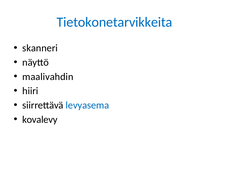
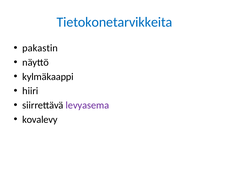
skanneri: skanneri -> pakastin (40, 48)
maalivahdin: maalivahdin -> kylmäkaappi (48, 77)
levyasema colour: blue -> purple (87, 105)
